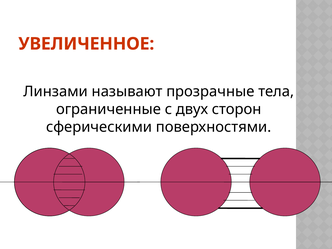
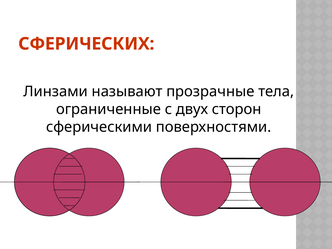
УВЕЛИЧЕННОЕ: УВЕЛИЧЕННОЕ -> СФЕРИЧЕСКИХ (86, 44)
